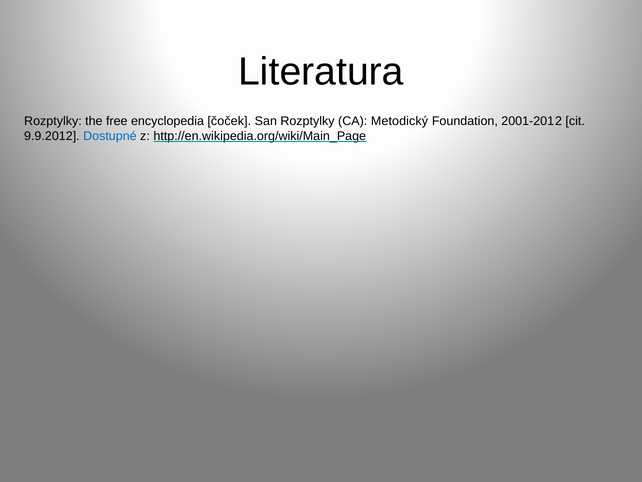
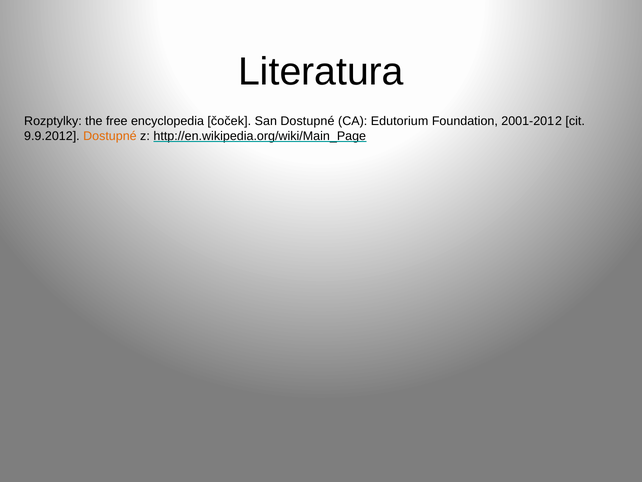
San Rozptylky: Rozptylky -> Dostupné (307, 121)
Metodický: Metodický -> Edutorium (400, 121)
Dostupné colour: blue -> orange (110, 136)
